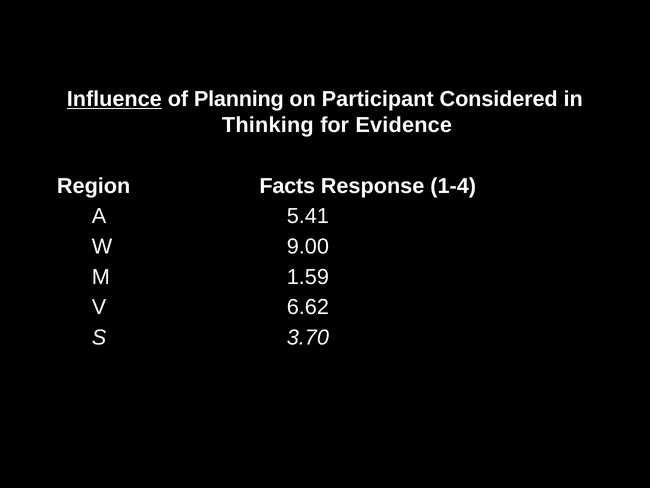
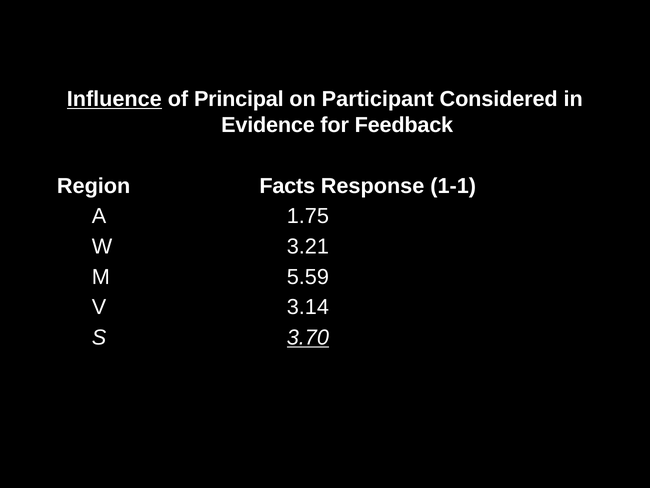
Planning: Planning -> Principal (239, 99)
Thinking: Thinking -> Evidence (268, 125)
Evidence: Evidence -> Feedback (404, 125)
1-4: 1-4 -> 1-1 (453, 186)
5.41: 5.41 -> 1.75 (308, 216)
9.00: 9.00 -> 3.21 (308, 246)
1.59: 1.59 -> 5.59 (308, 277)
6.62: 6.62 -> 3.14 (308, 307)
3.70 underline: none -> present (308, 337)
